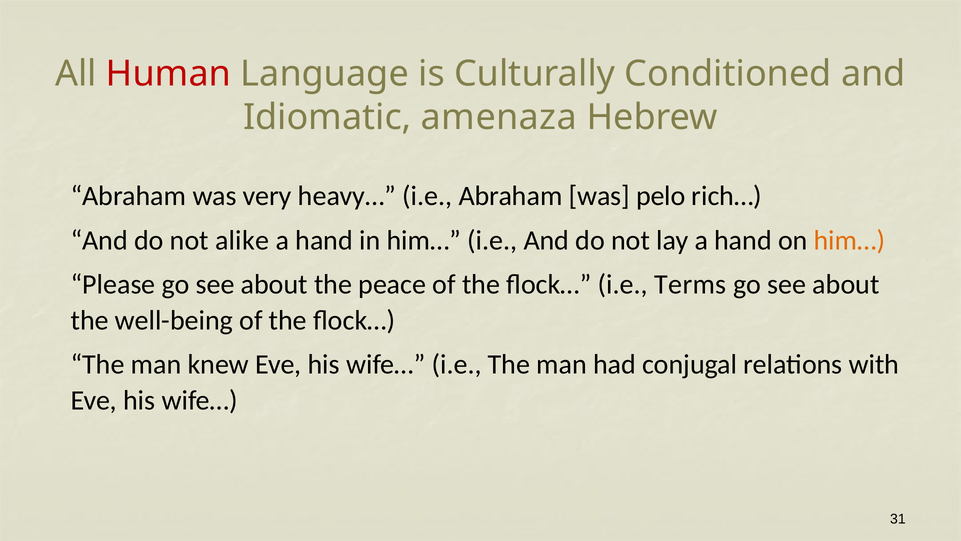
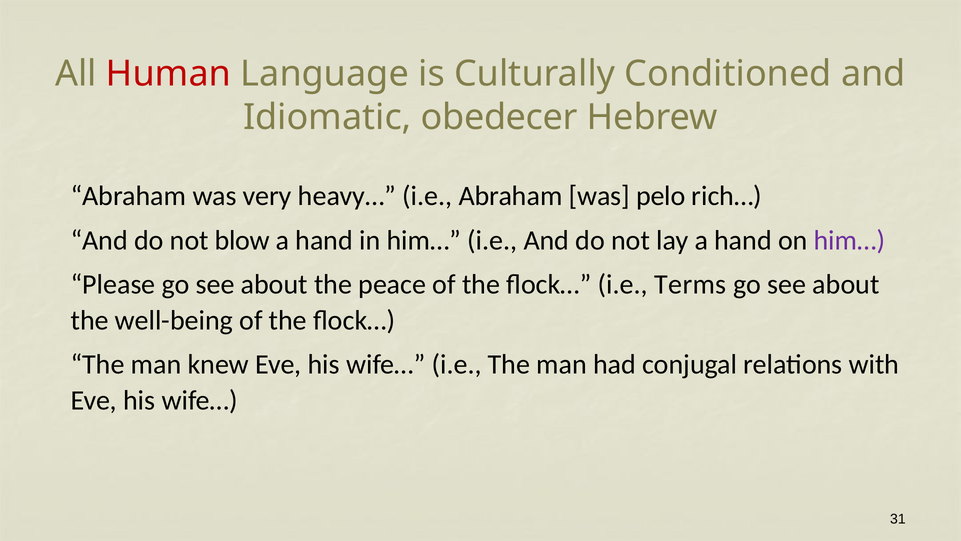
amenaza: amenaza -> obedecer (499, 117)
alike: alike -> blow (242, 240)
him… colour: orange -> purple (849, 240)
